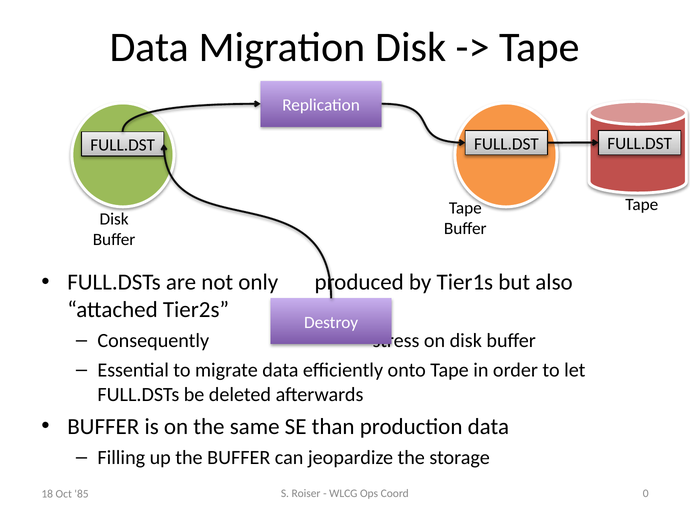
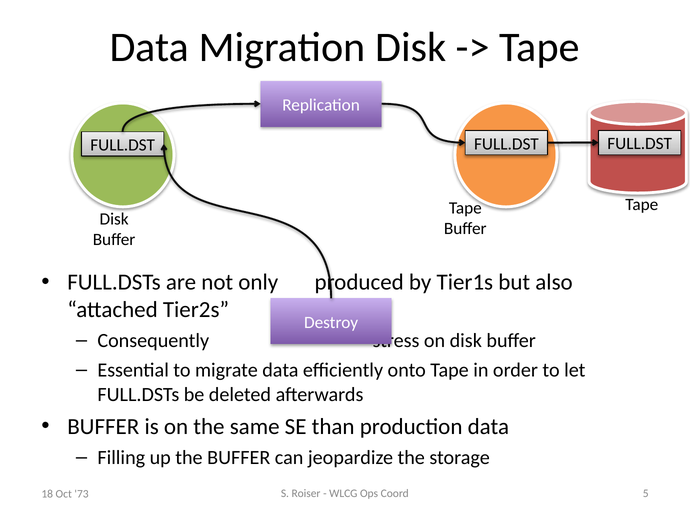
0: 0 -> 5 (646, 494)
85: 85 -> 73 (82, 494)
